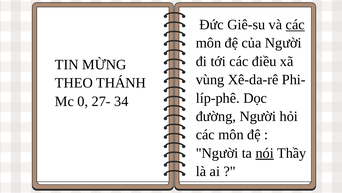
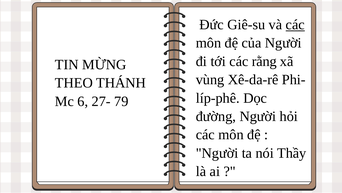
điều: điều -> rằng (264, 61)
0: 0 -> 6 (83, 101)
34: 34 -> 79 (121, 101)
nói underline: present -> none (265, 153)
